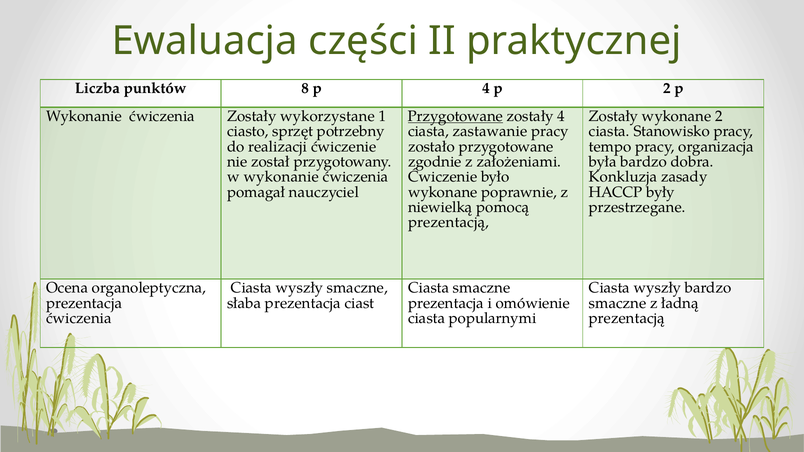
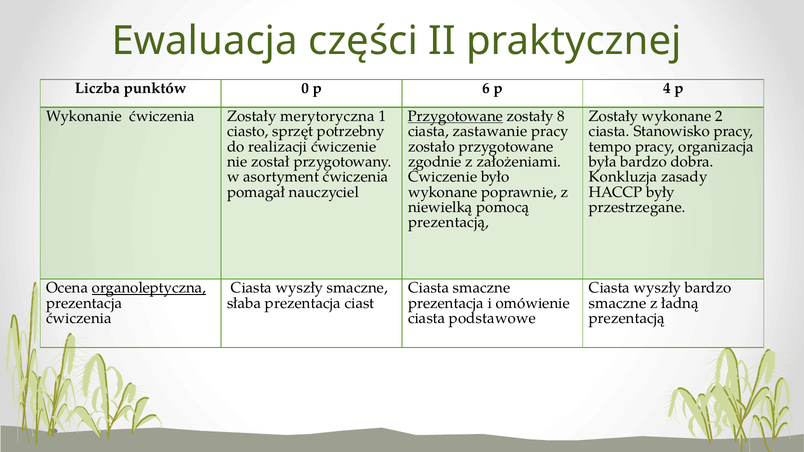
8: 8 -> 0 (305, 88)
p 4: 4 -> 6 (486, 88)
p 2: 2 -> 4 (667, 88)
wykorzystane: wykorzystane -> merytoryczna (327, 116)
zostały 4: 4 -> 8 (561, 116)
w wykonanie: wykonanie -> asortyment (281, 177)
organoleptyczna underline: none -> present (149, 288)
popularnymi: popularnymi -> podstawowe (493, 318)
